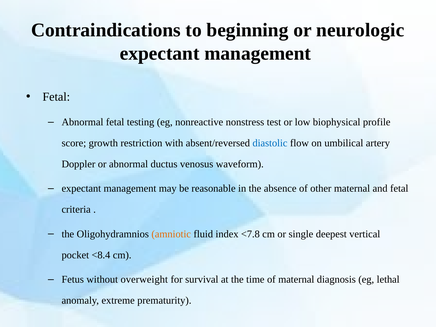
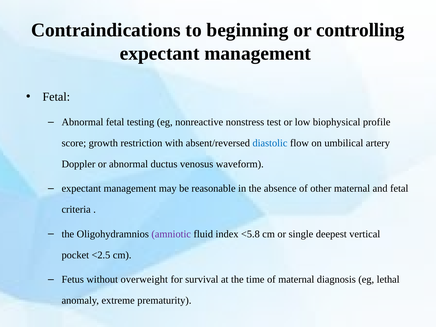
neurologic: neurologic -> controlling (360, 30)
amniotic colour: orange -> purple (171, 234)
<7.8: <7.8 -> <5.8 (250, 234)
<8.4: <8.4 -> <2.5 (101, 255)
